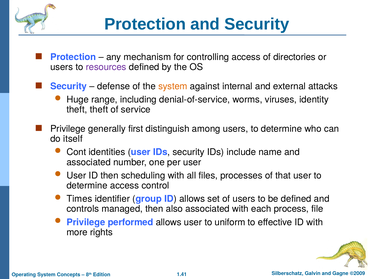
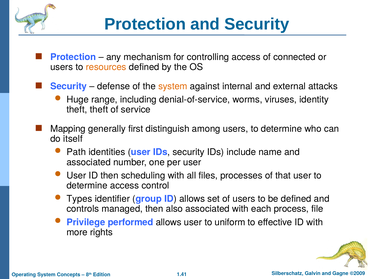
directories: directories -> connected (294, 57)
resources colour: purple -> orange (106, 67)
Privilege: Privilege -> Mapping (68, 128)
Cont: Cont -> Path (76, 152)
Times: Times -> Types (79, 198)
